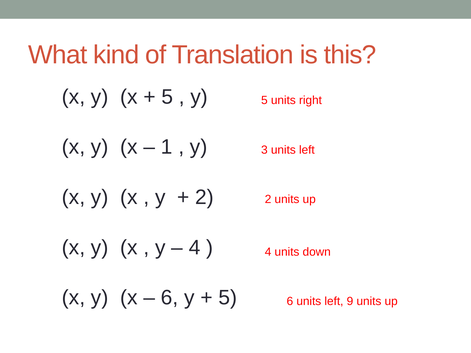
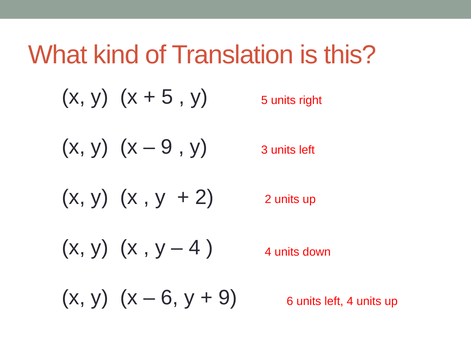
1: 1 -> 9 (167, 147)
5: 5 -> 9 (228, 298)
left 9: 9 -> 4 (350, 302)
